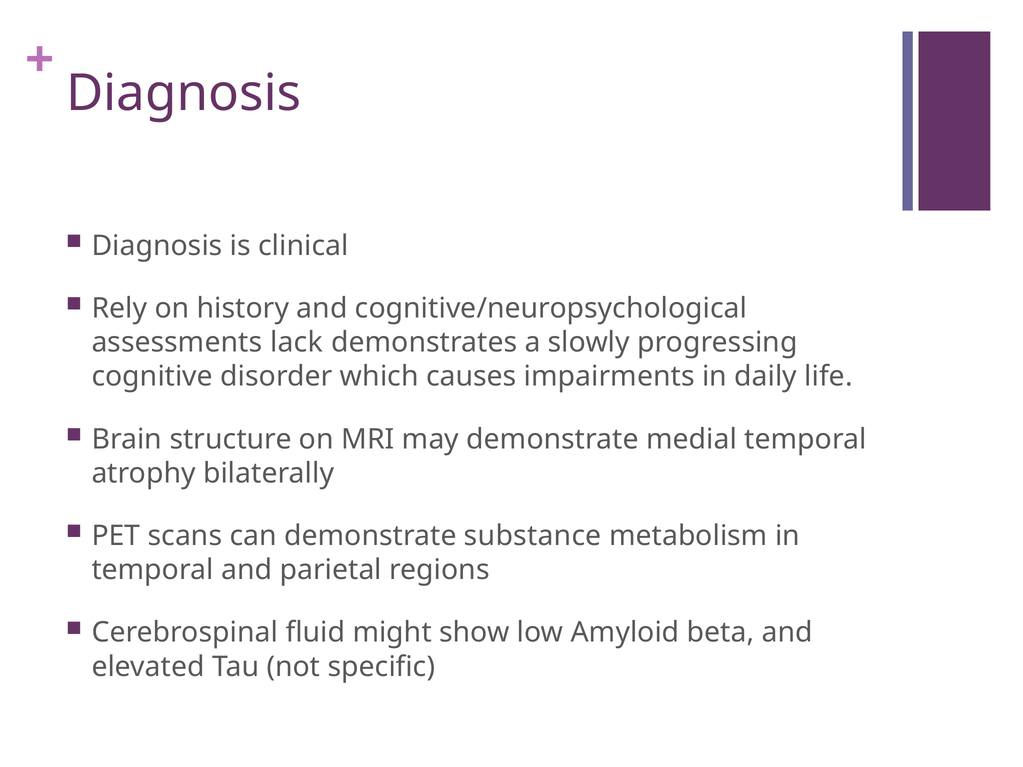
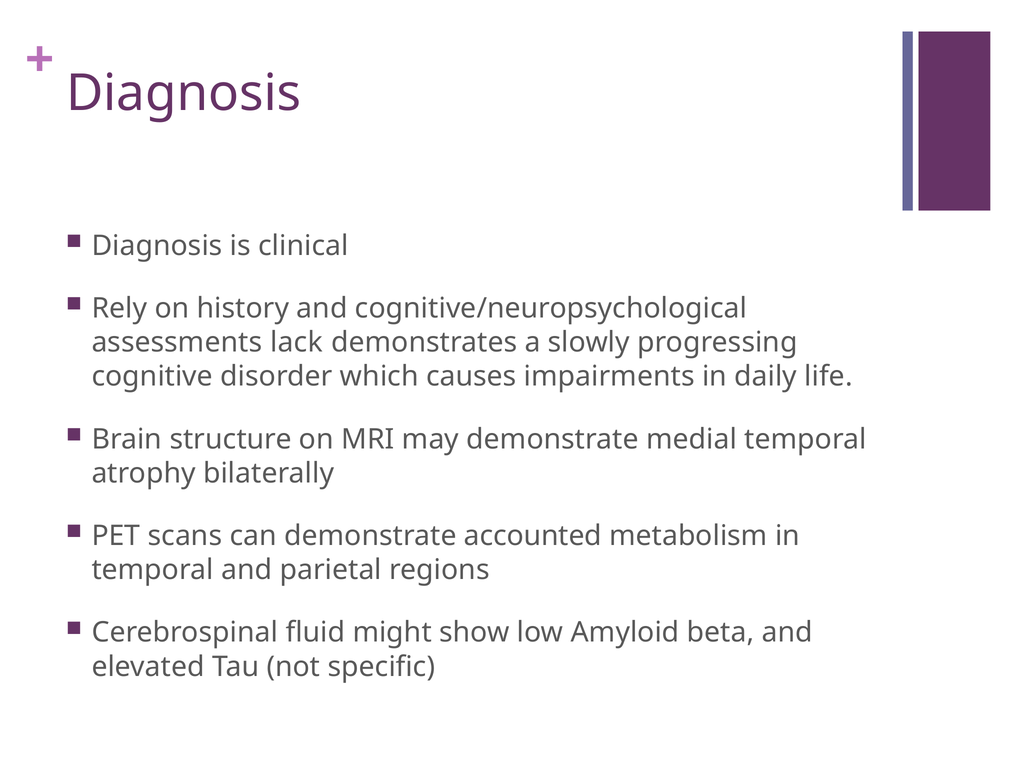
substance: substance -> accounted (533, 536)
